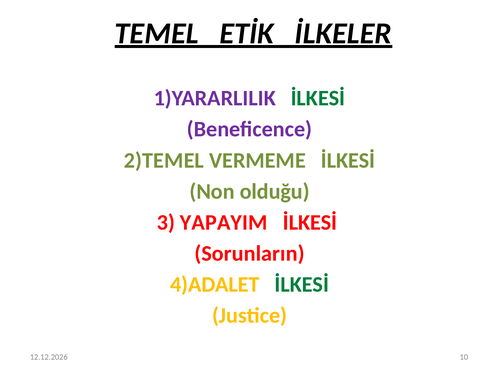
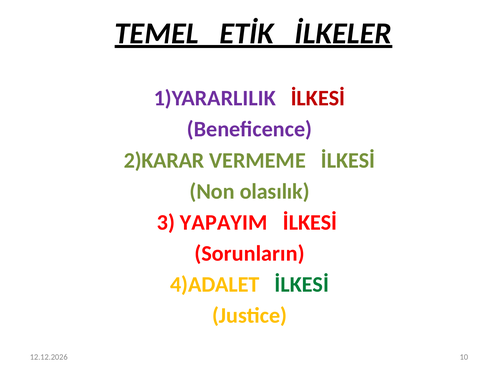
İLKESİ colour: green -> red (318, 98)
2)TEMEL: 2)TEMEL -> 2)KARAR (164, 160)
olduğu: olduğu -> olasılık (275, 191)
